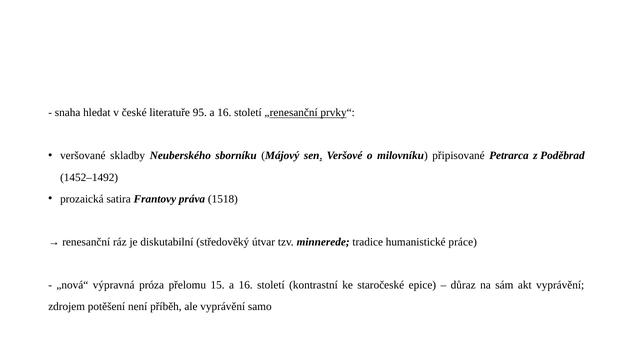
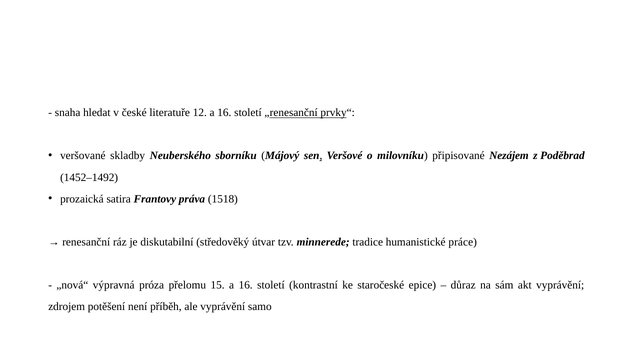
95: 95 -> 12 (200, 113)
Petrarca: Petrarca -> Nezájem (509, 156)
